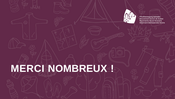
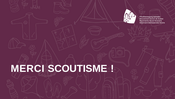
NOMBREUX: NOMBREUX -> SCOUTISME (78, 68)
